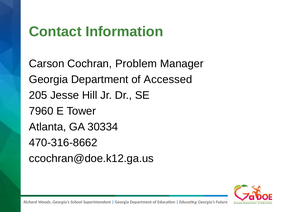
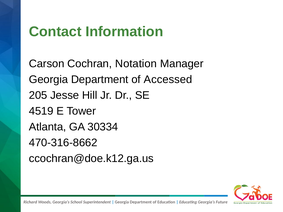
Problem: Problem -> Notation (136, 64)
7960: 7960 -> 4519 (41, 111)
